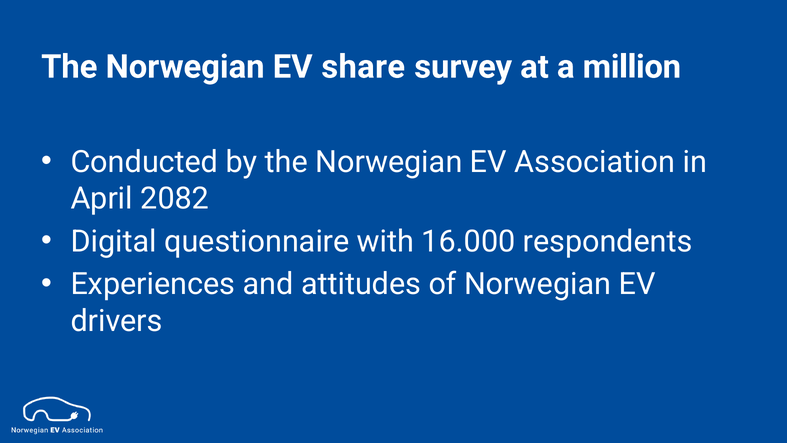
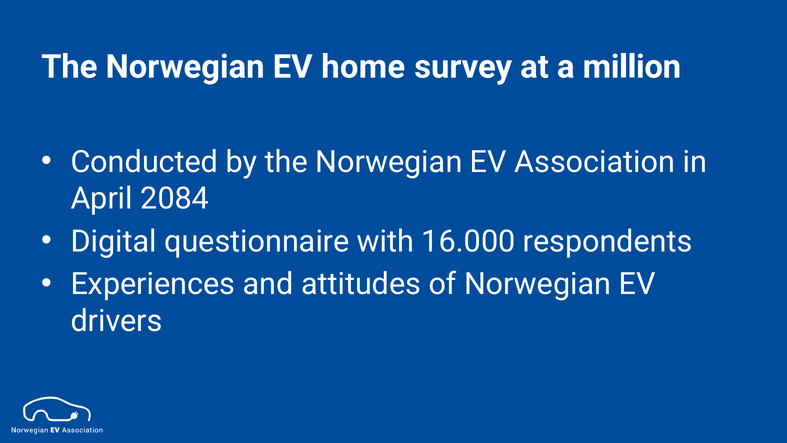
share: share -> home (363, 67)
2082: 2082 -> 2084 (175, 199)
